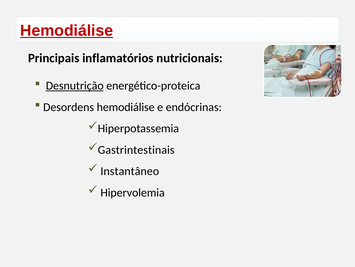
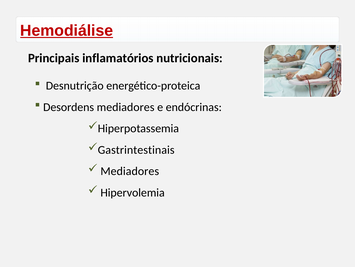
Desnutrição underline: present -> none (75, 86)
Desordens hemodiálise: hemodiálise -> mediadores (126, 107)
Instantâneo: Instantâneo -> Mediadores (130, 171)
